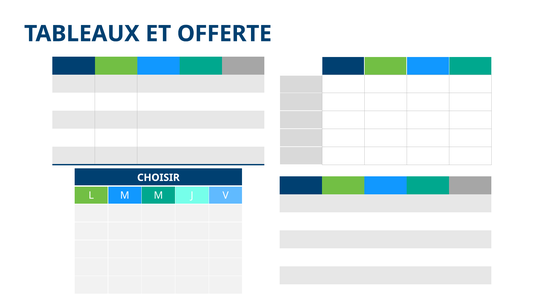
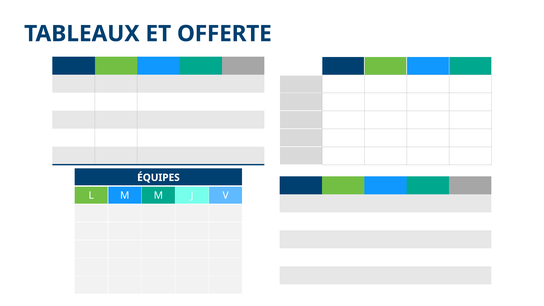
CHOISIR: CHOISIR -> ÉQUIPES (158, 178)
